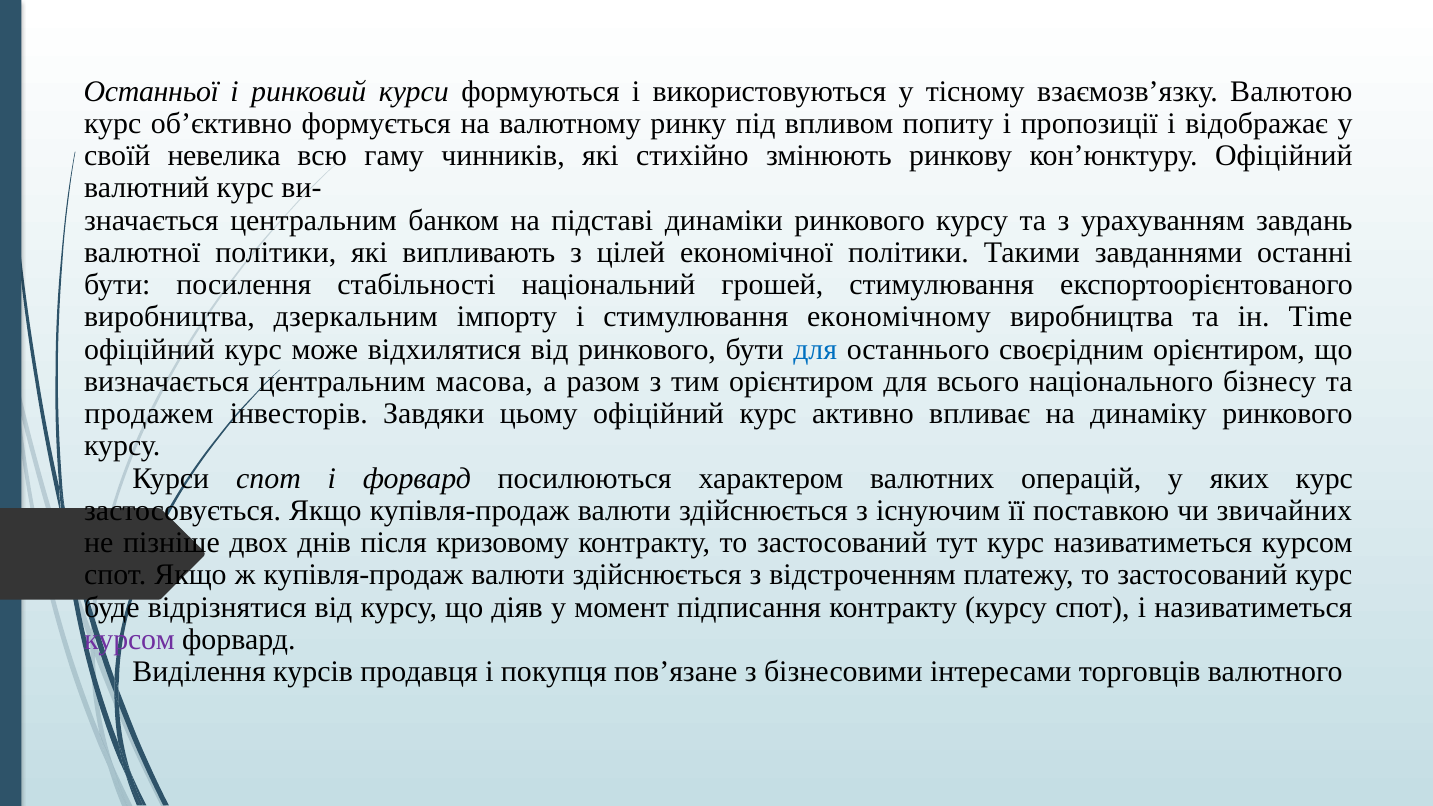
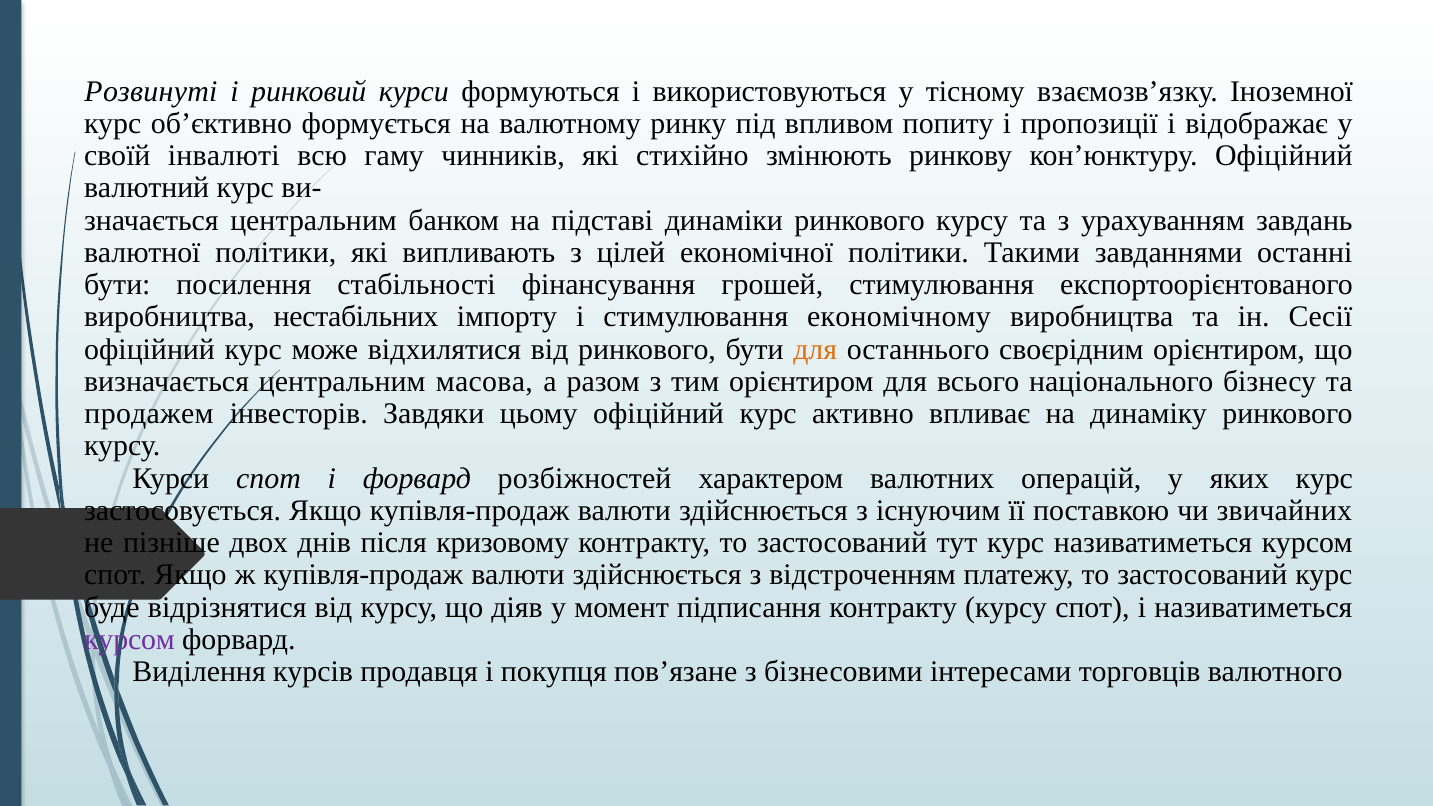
Останньої: Останньої -> Розвинуті (151, 91)
Валютою: Валютою -> Іноземної (1292, 91)
невелика: невелика -> інвалюті (224, 156)
національний: національний -> фінансування (609, 285)
дзеркальним: дзеркальним -> нестабільних (356, 317)
Time: Time -> Сесії (1320, 317)
для colour: blue -> orange (815, 349)
посилюються: посилюються -> розбіжностей (585, 478)
